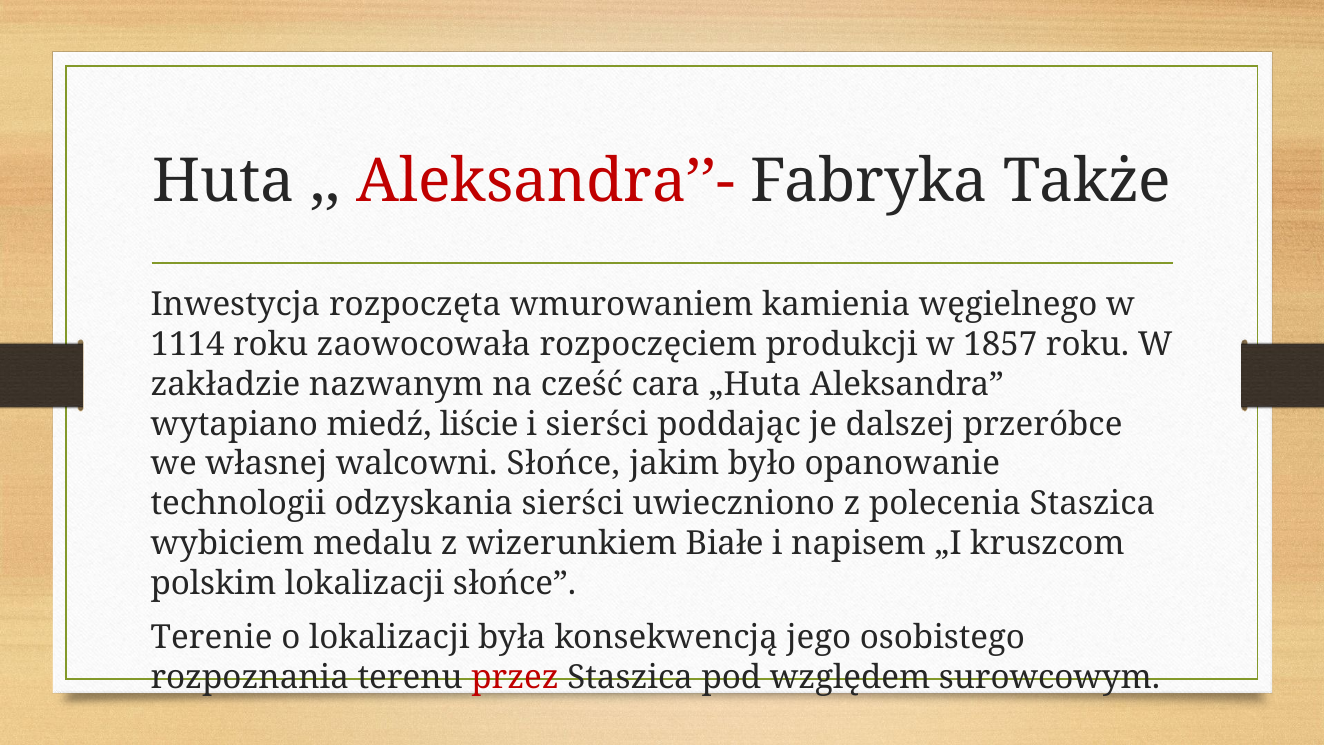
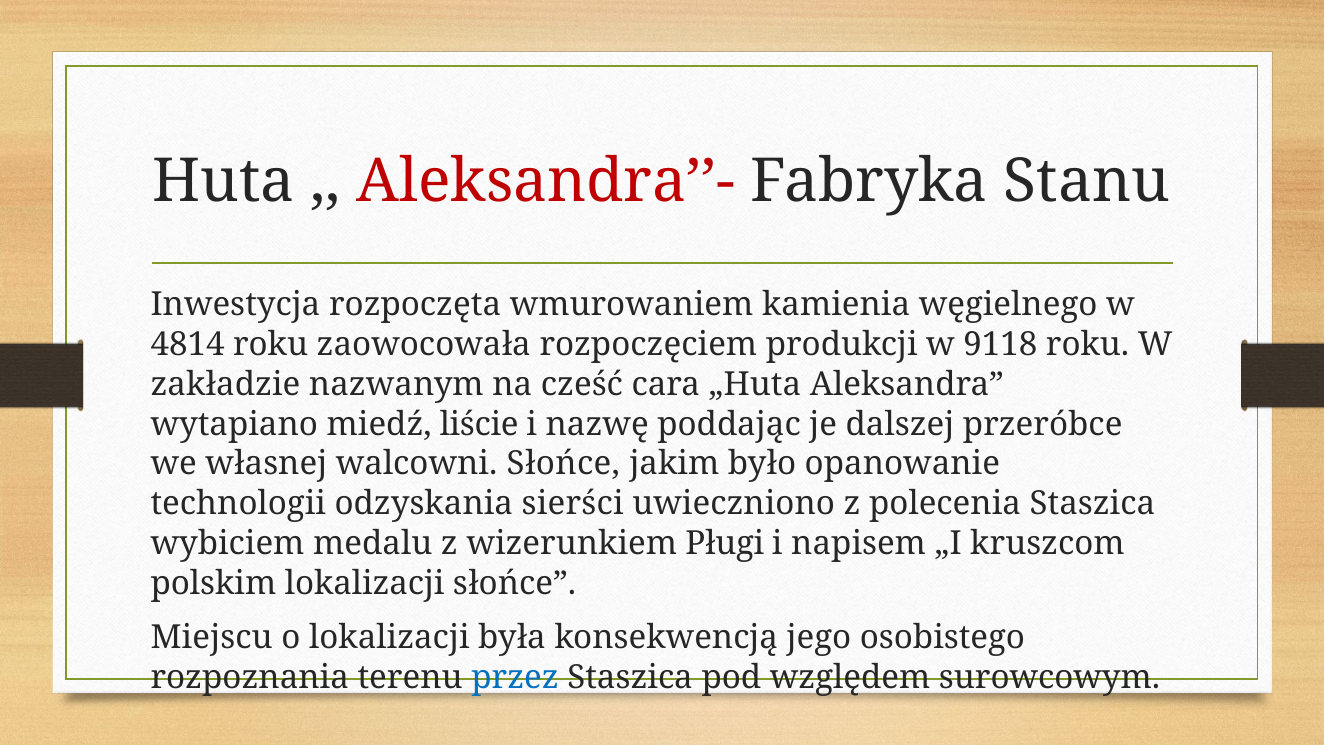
Także: Także -> Stanu (1087, 182)
1114: 1114 -> 4814 (188, 345)
1857: 1857 -> 9118 (1000, 345)
i sierści: sierści -> nazwę (597, 424)
Białe: Białe -> Pługi (725, 543)
Terenie: Terenie -> Miejscu (212, 637)
przez colour: red -> blue (515, 677)
